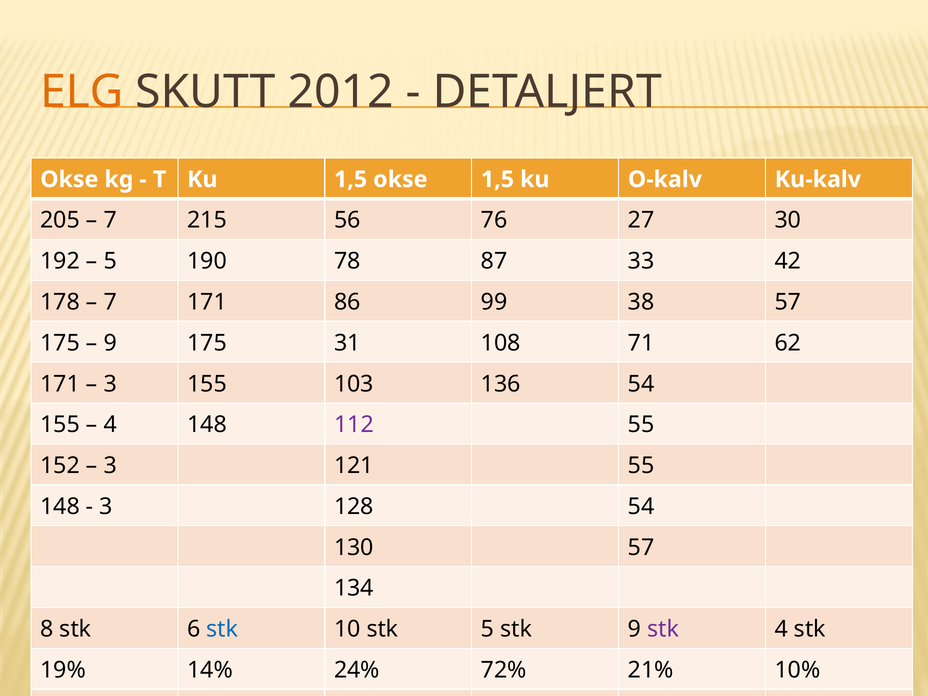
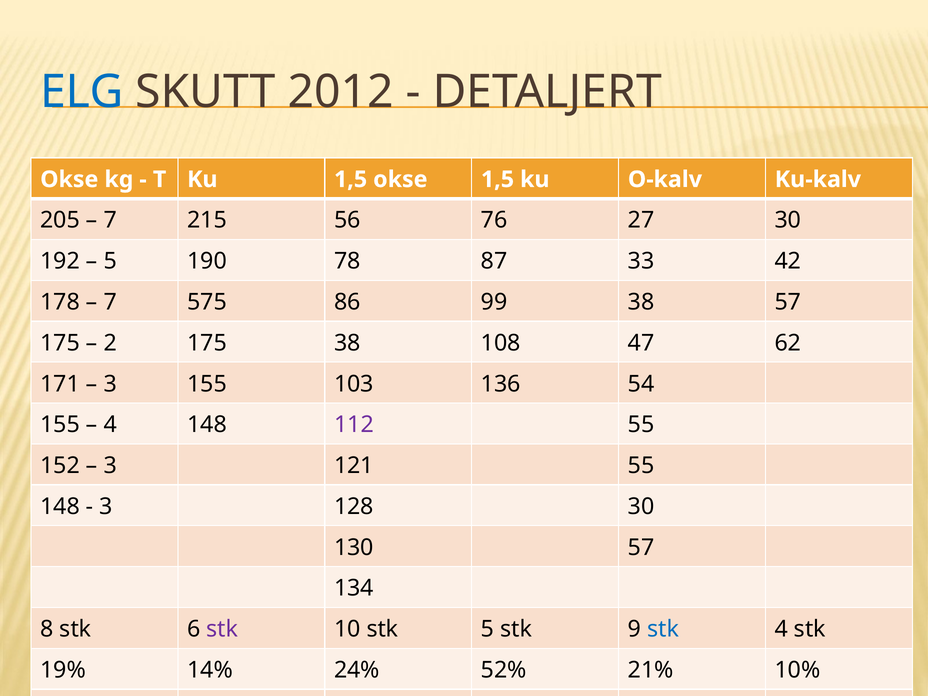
ELG colour: orange -> blue (82, 92)
7 171: 171 -> 575 (207, 302)
9: 9 -> 2 (110, 343)
175 31: 31 -> 38 (347, 343)
71: 71 -> 47 (641, 343)
128 54: 54 -> 30 (641, 507)
stk colour: blue -> purple (222, 629)
stk colour: purple -> blue (663, 629)
72%: 72% -> 52% (504, 670)
